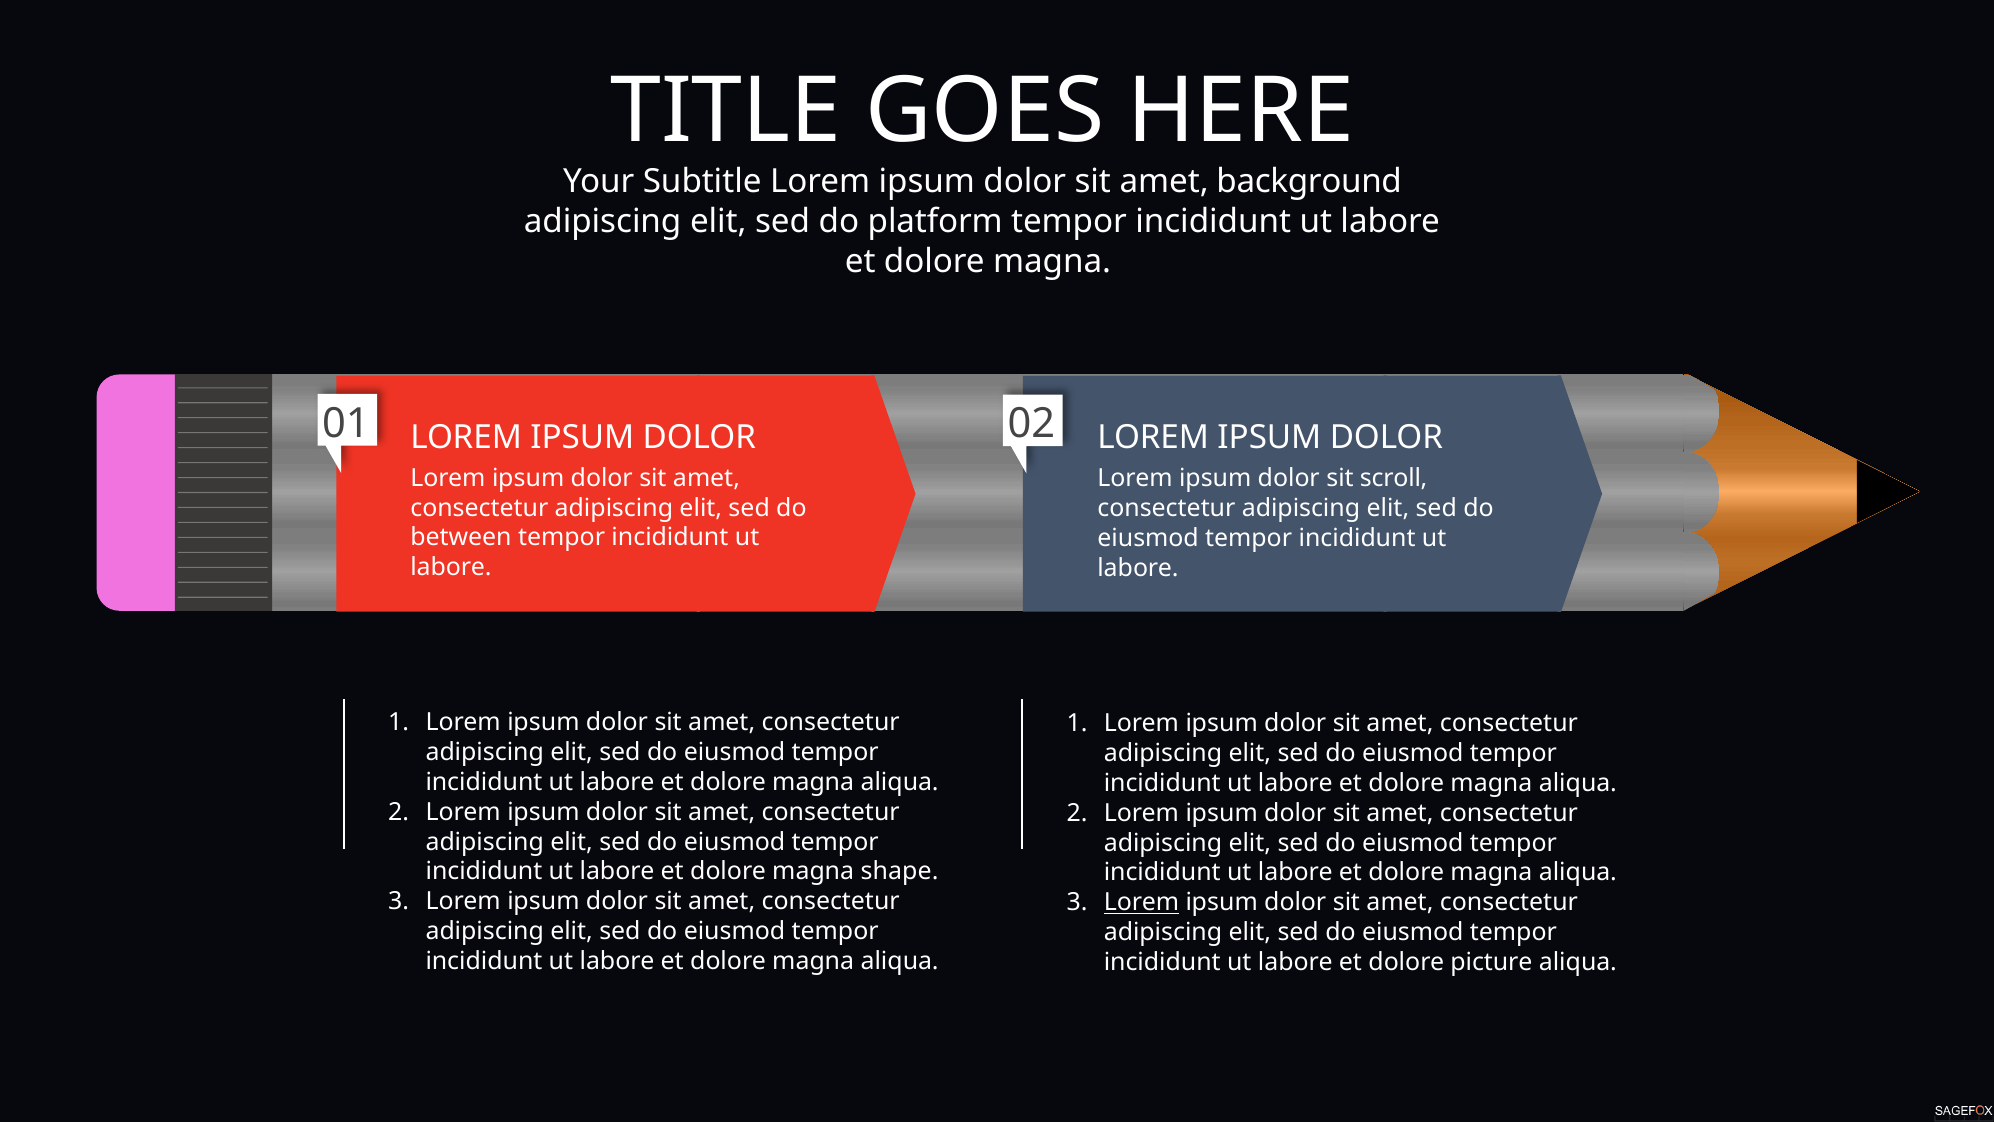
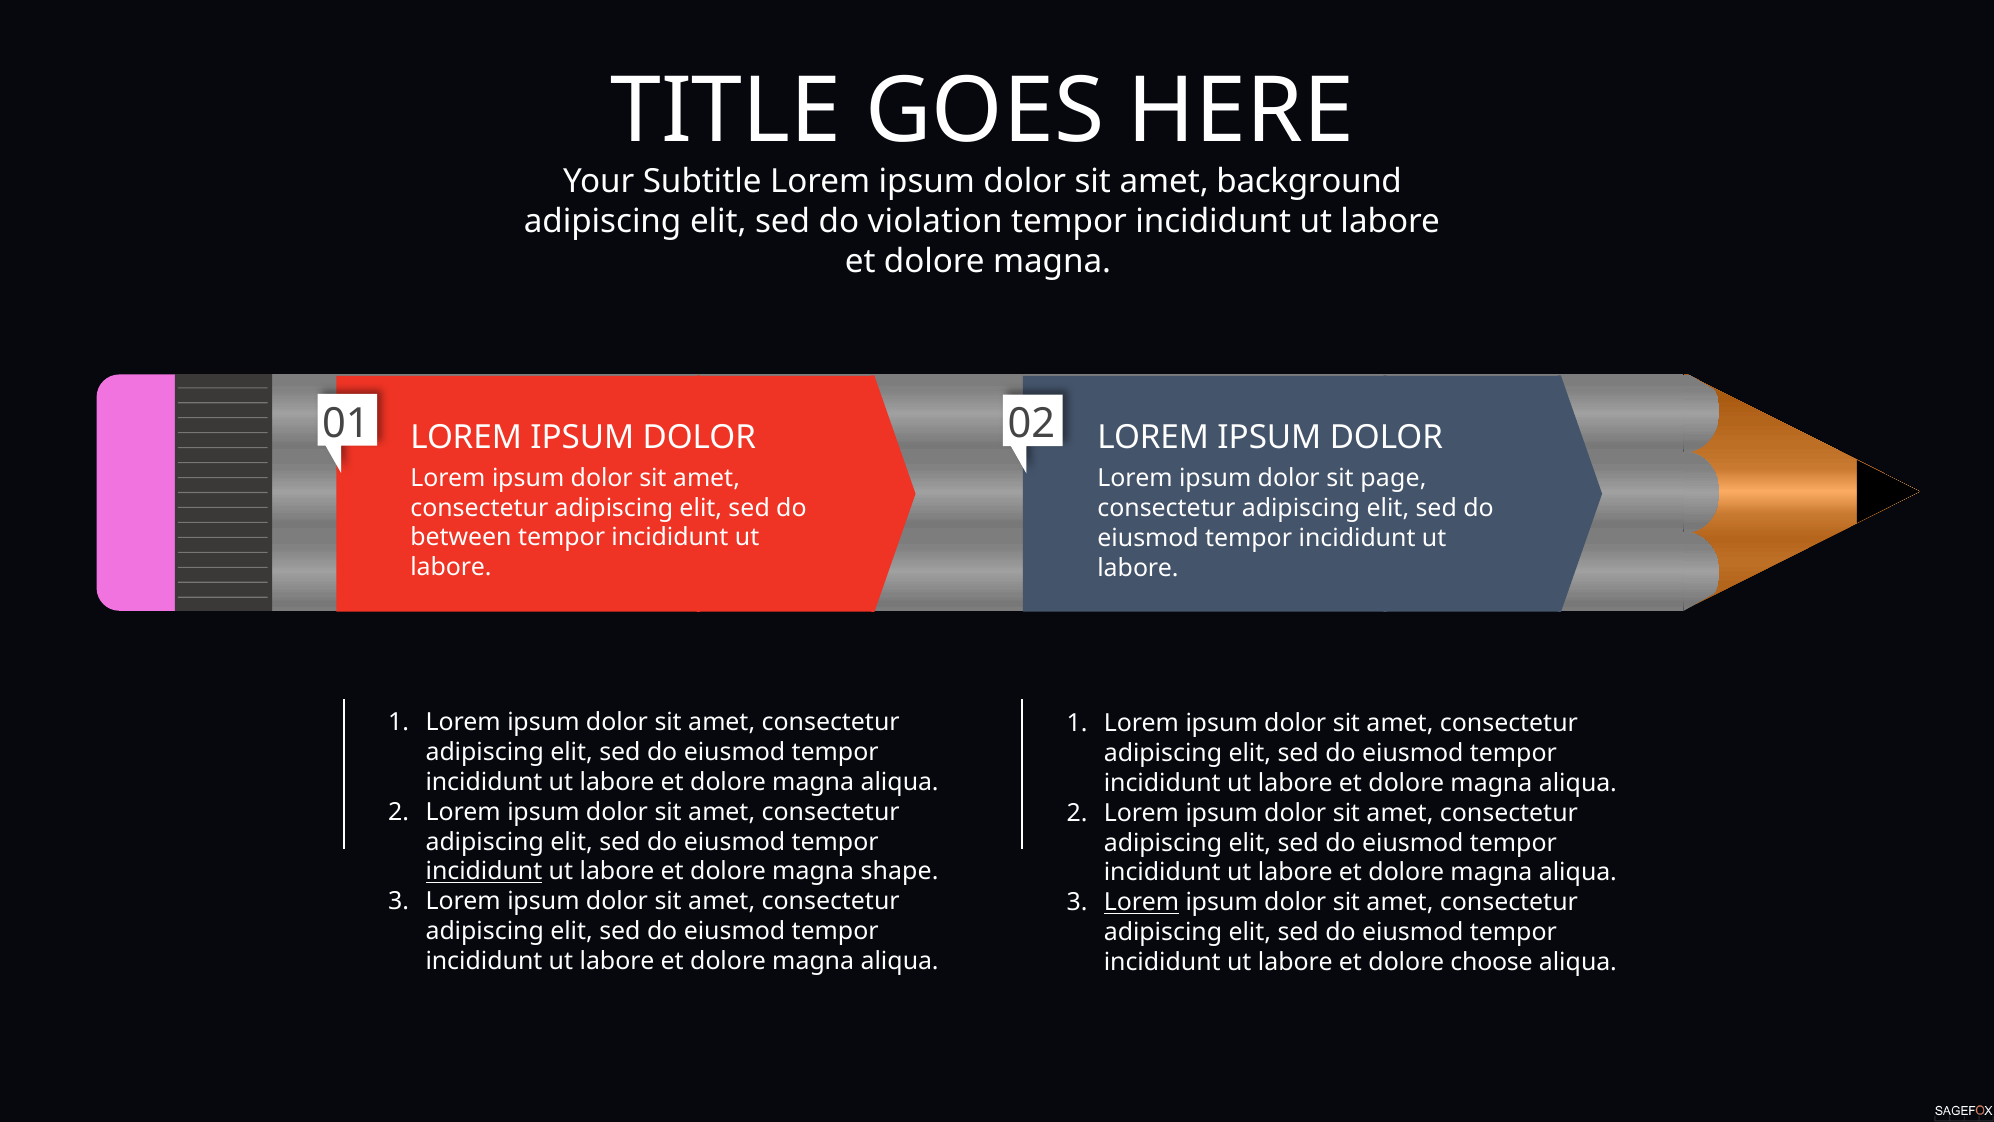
platform: platform -> violation (935, 221)
scroll: scroll -> page (1393, 478)
incididunt underline: none -> present (484, 871)
picture: picture -> choose (1492, 962)
